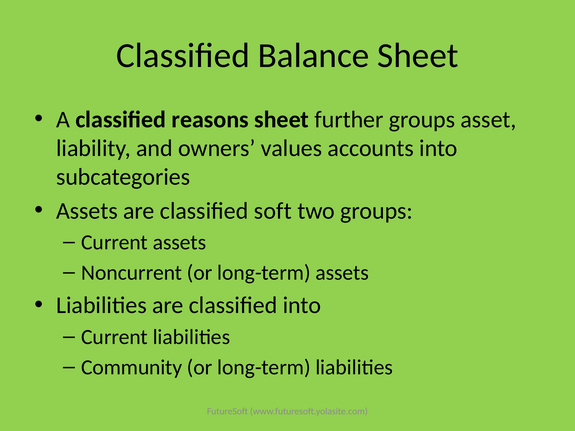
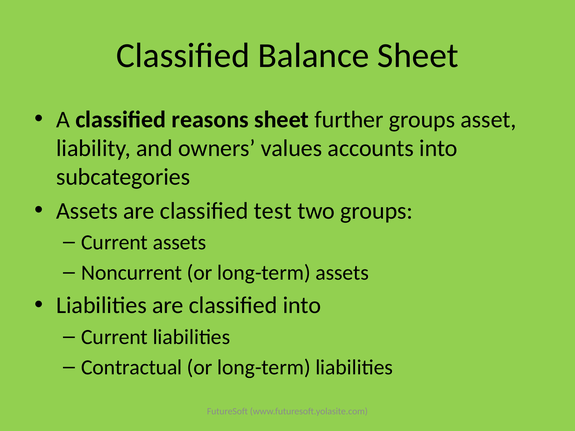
soft: soft -> test (273, 211)
Community: Community -> Contractual (132, 368)
